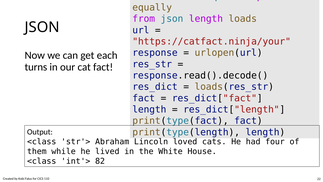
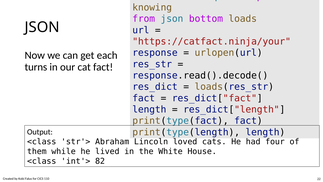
equally: equally -> knowing (152, 7)
json length: length -> bottom (206, 19)
